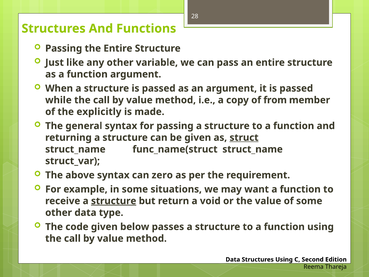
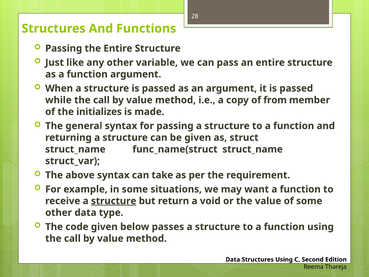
explicitly: explicitly -> initializes (99, 112)
struct underline: present -> none (244, 137)
zero: zero -> take (162, 175)
